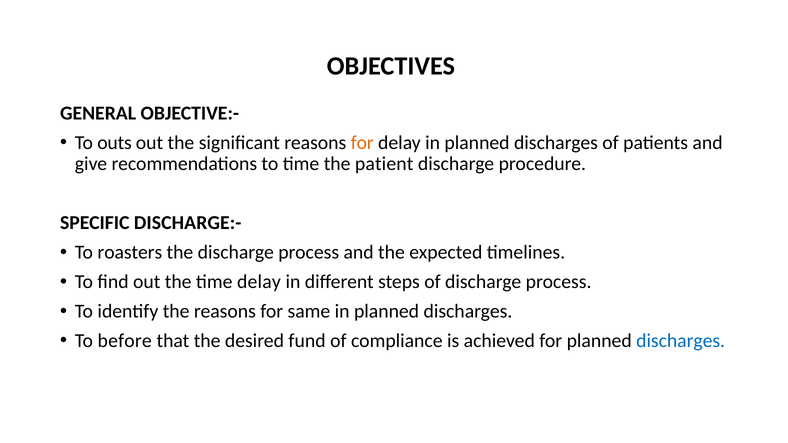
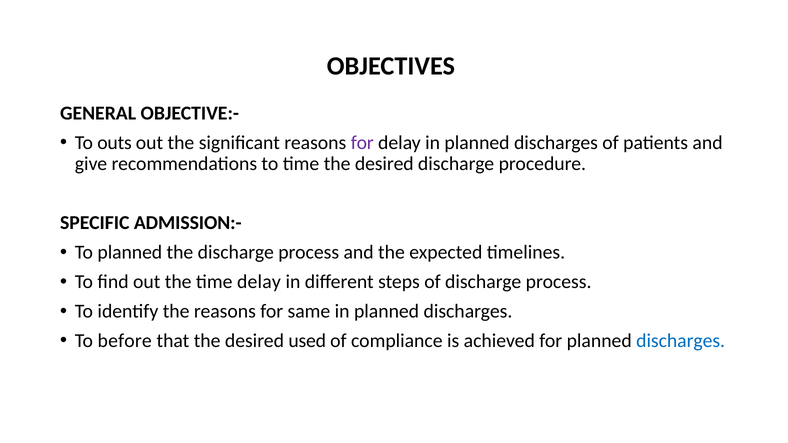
for colour: orange -> purple (362, 143)
time the patient: patient -> desired (384, 164)
DISCHARGE:-: DISCHARGE:- -> ADMISSION:- (188, 223)
To roasters: roasters -> planned (130, 253)
fund: fund -> used (307, 341)
